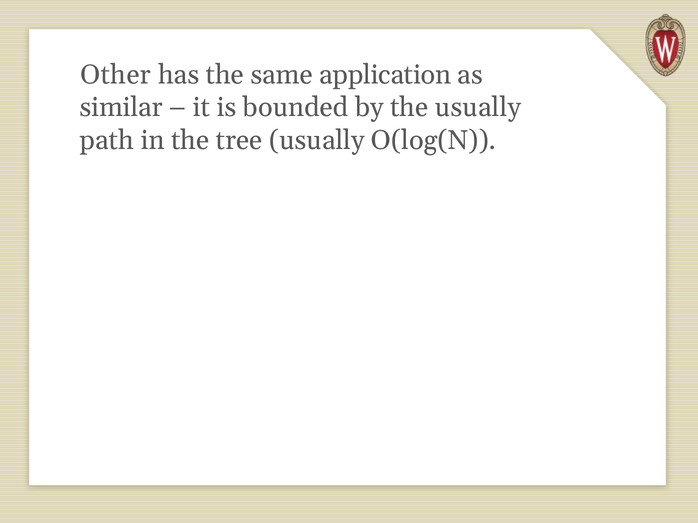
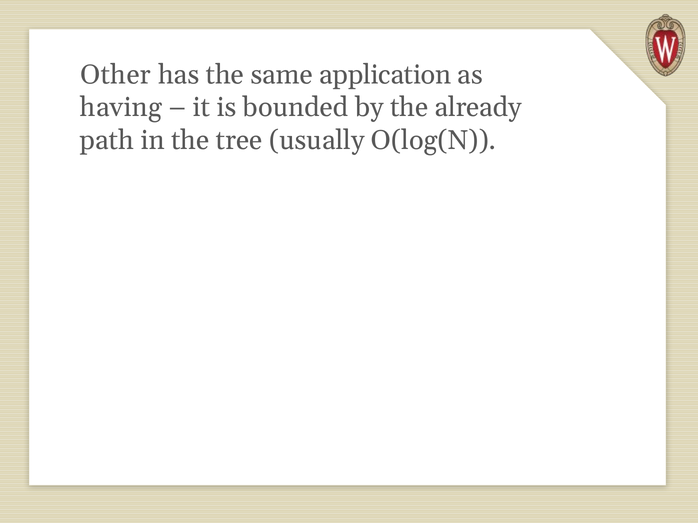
similar: similar -> having (121, 108)
the usually: usually -> already (478, 108)
